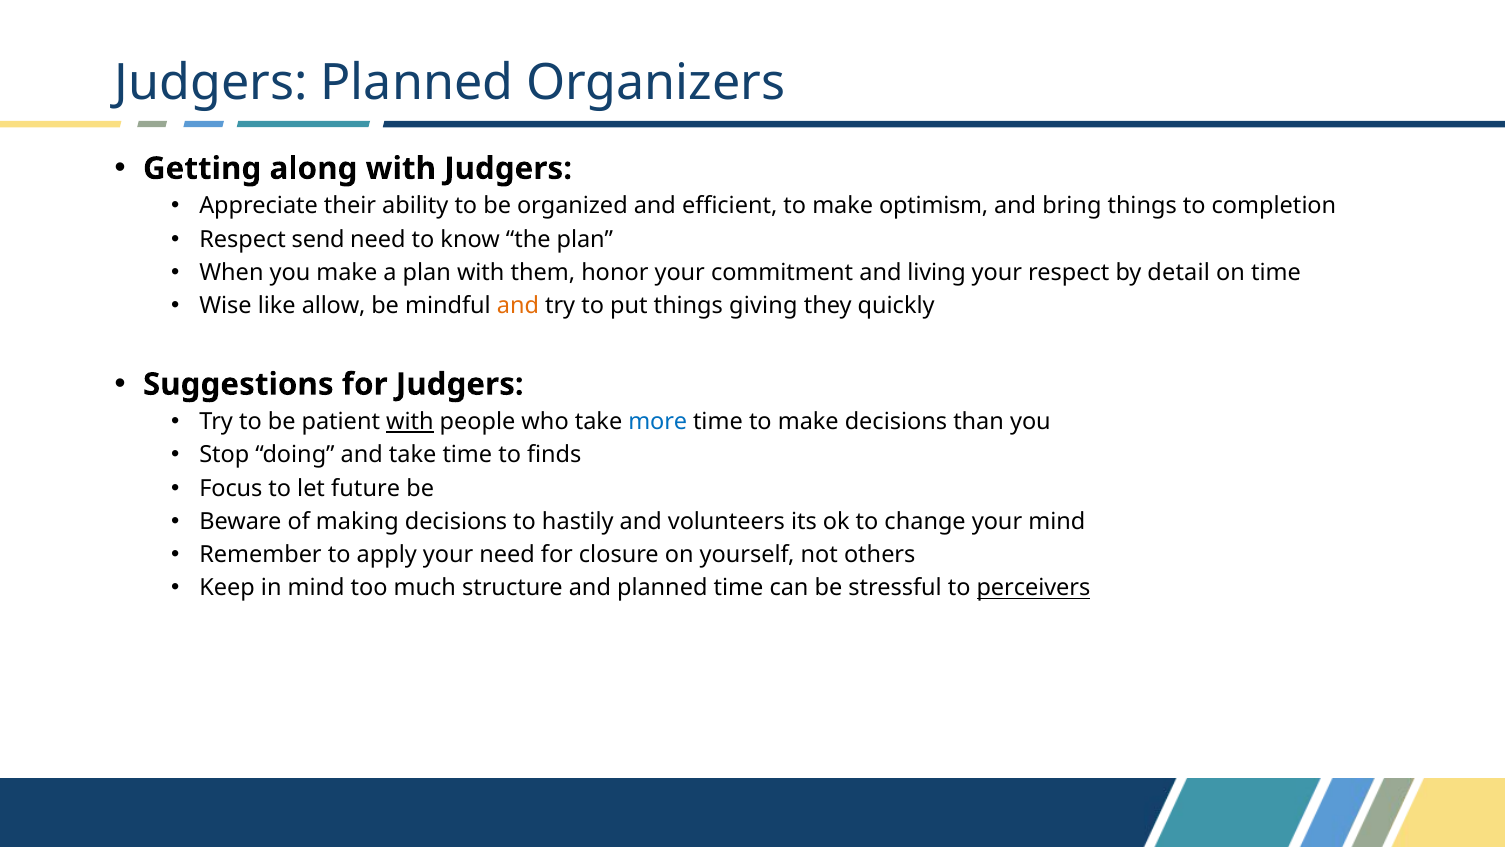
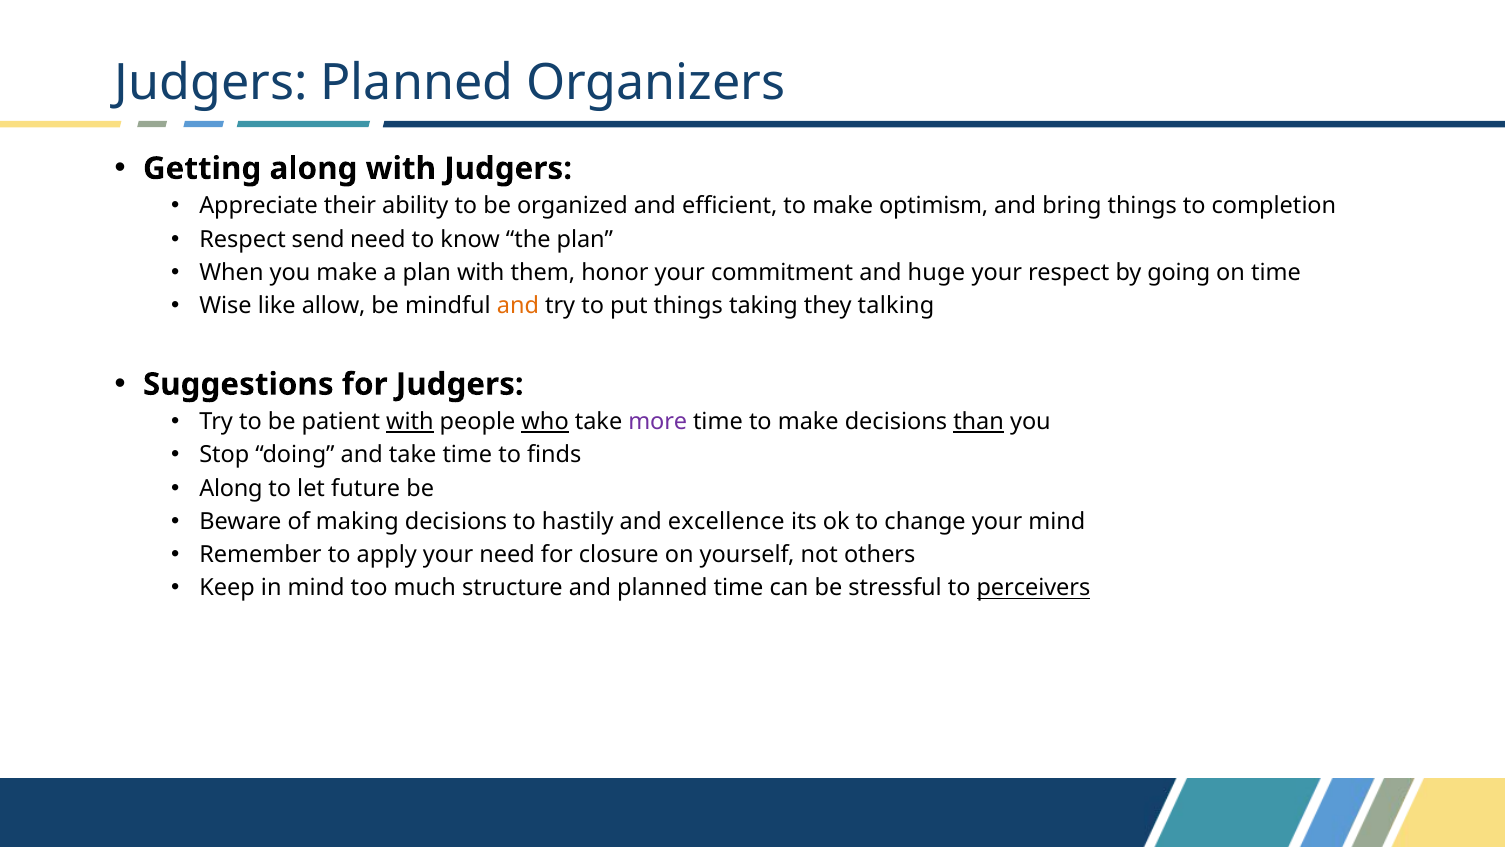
living: living -> huge (936, 272)
detail: detail -> going (1179, 272)
giving: giving -> taking (764, 306)
quickly: quickly -> talking (896, 306)
who underline: none -> present (545, 422)
more colour: blue -> purple (658, 422)
than underline: none -> present (979, 422)
Focus: Focus -> Along (231, 488)
volunteers: volunteers -> excellence (726, 521)
